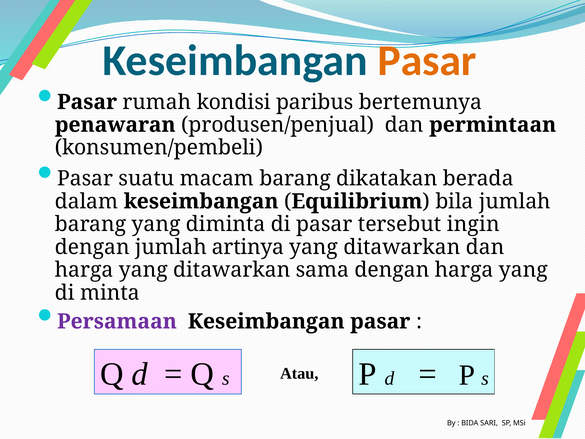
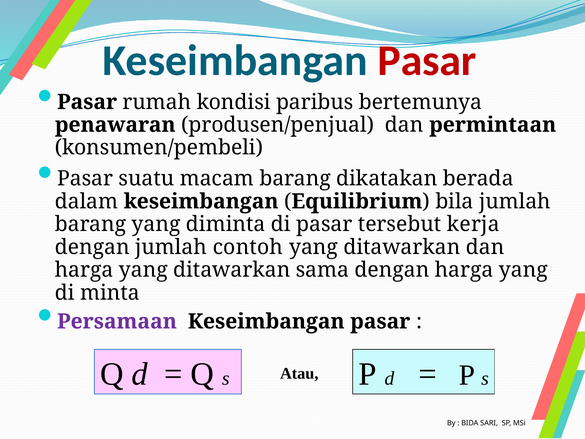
Pasar colour: orange -> red (427, 61)
ingin: ingin -> kerja (473, 224)
artinya: artinya -> contoh (248, 247)
